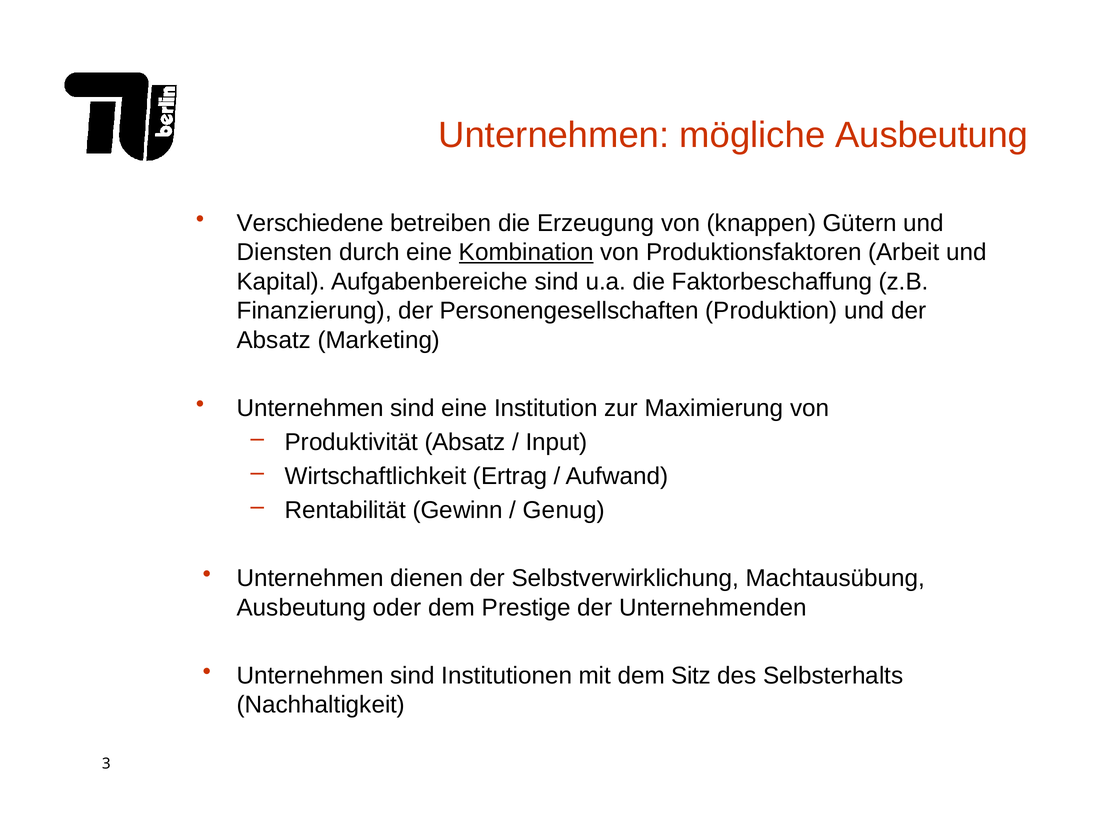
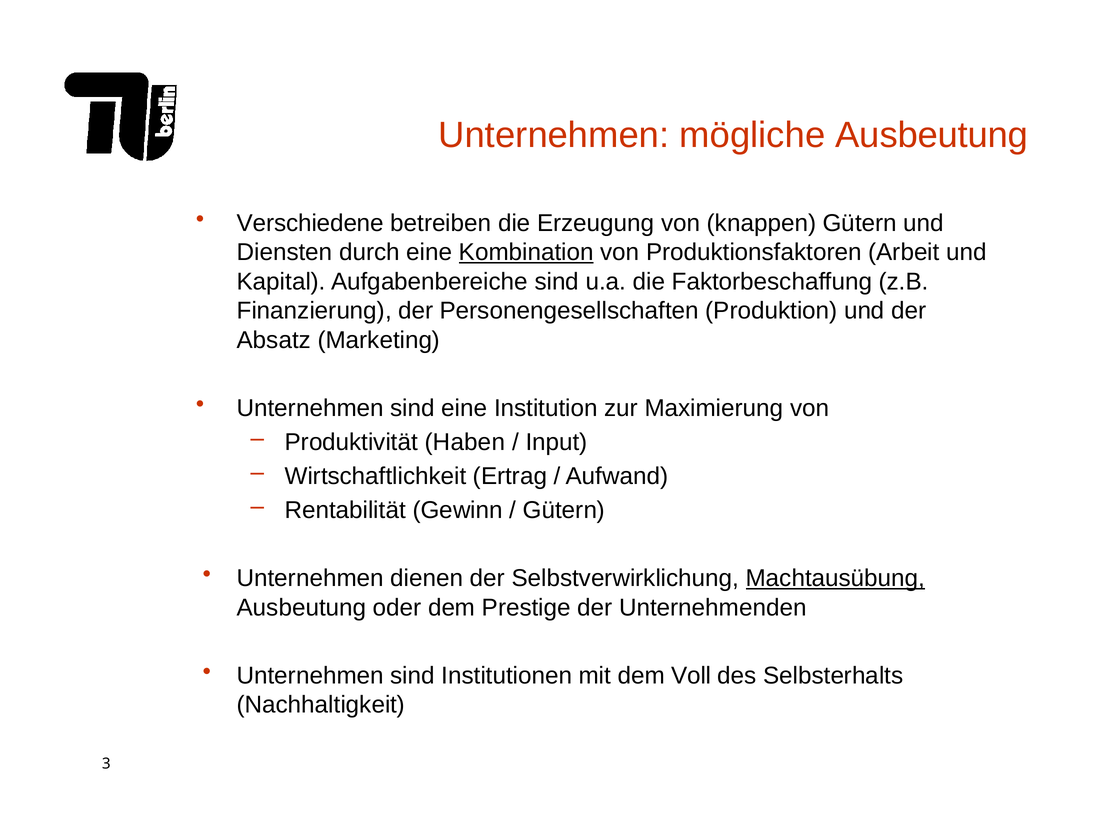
Produktivität Absatz: Absatz -> Haben (465, 442)
Genug: Genug -> Gütern (564, 510)
Machtausübung underline: none -> present (835, 578)
Sitz: Sitz -> Voll (691, 675)
